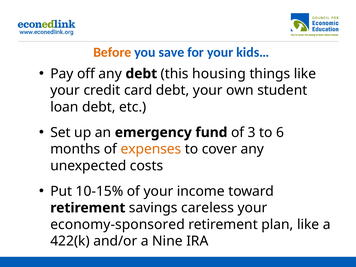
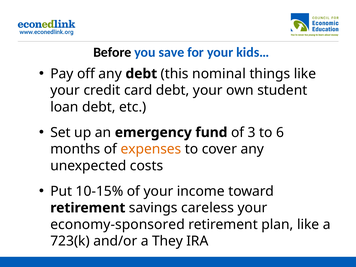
Before colour: orange -> black (112, 52)
housing: housing -> nominal (219, 74)
422(k: 422(k -> 723(k (70, 241)
Nine: Nine -> They (168, 241)
